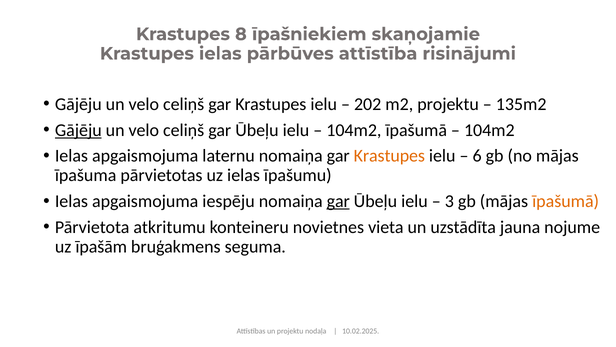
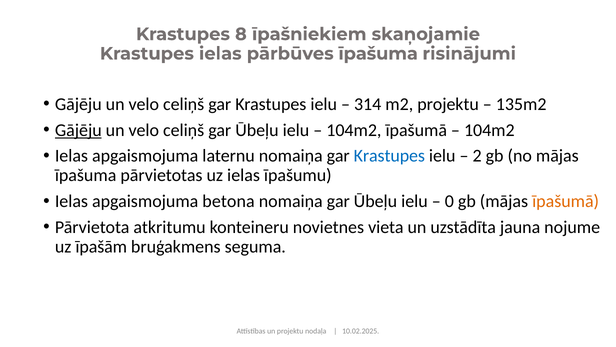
pārbūves attīstība: attīstība -> īpašuma (378, 54)
202: 202 -> 314 (368, 104)
Krastupes colour: orange -> blue (389, 156)
6: 6 -> 2 (477, 156)
iespēju: iespēju -> betona (229, 201)
gar underline: present -> none (338, 201)
3: 3 -> 0 (449, 201)
